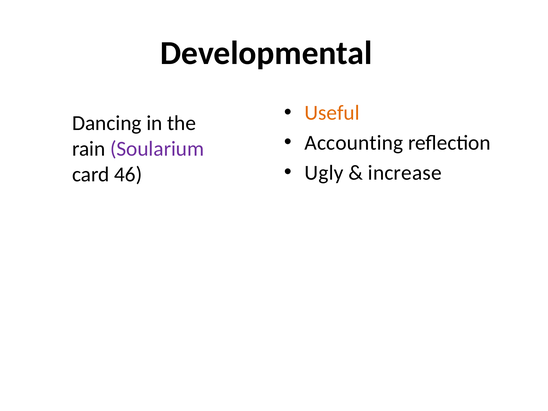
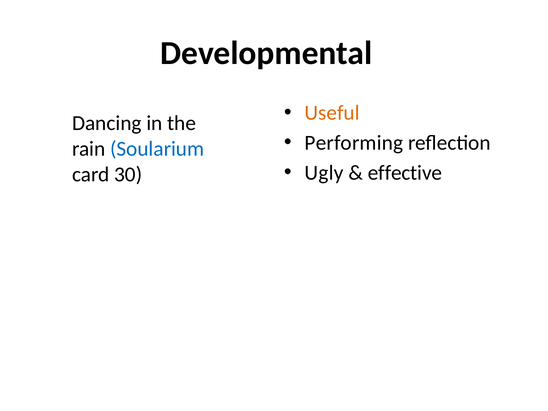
Accounting: Accounting -> Performing (354, 143)
Soularium colour: purple -> blue (157, 149)
increase: increase -> effective (405, 173)
46: 46 -> 30 (128, 174)
